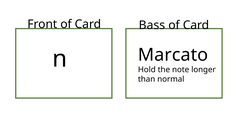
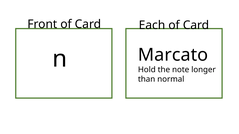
Bass: Bass -> Each (152, 25)
